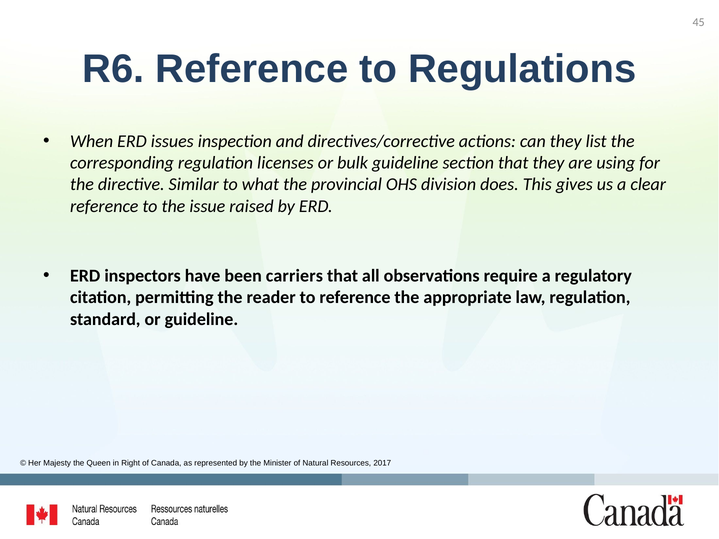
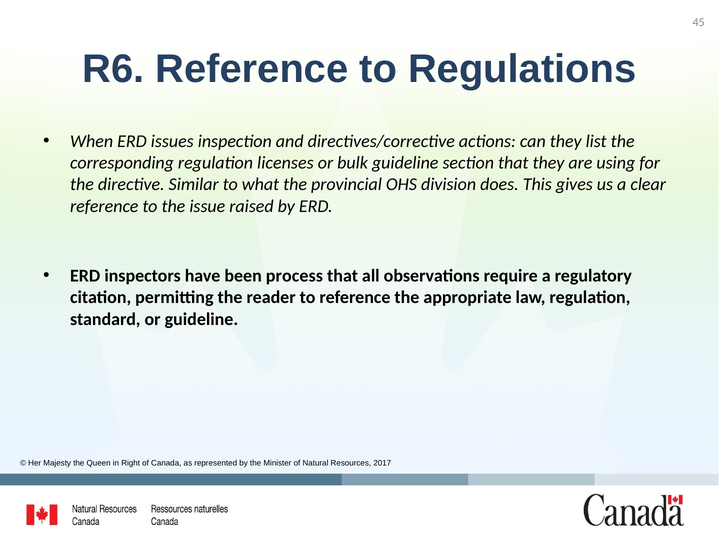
carriers: carriers -> process (294, 276)
